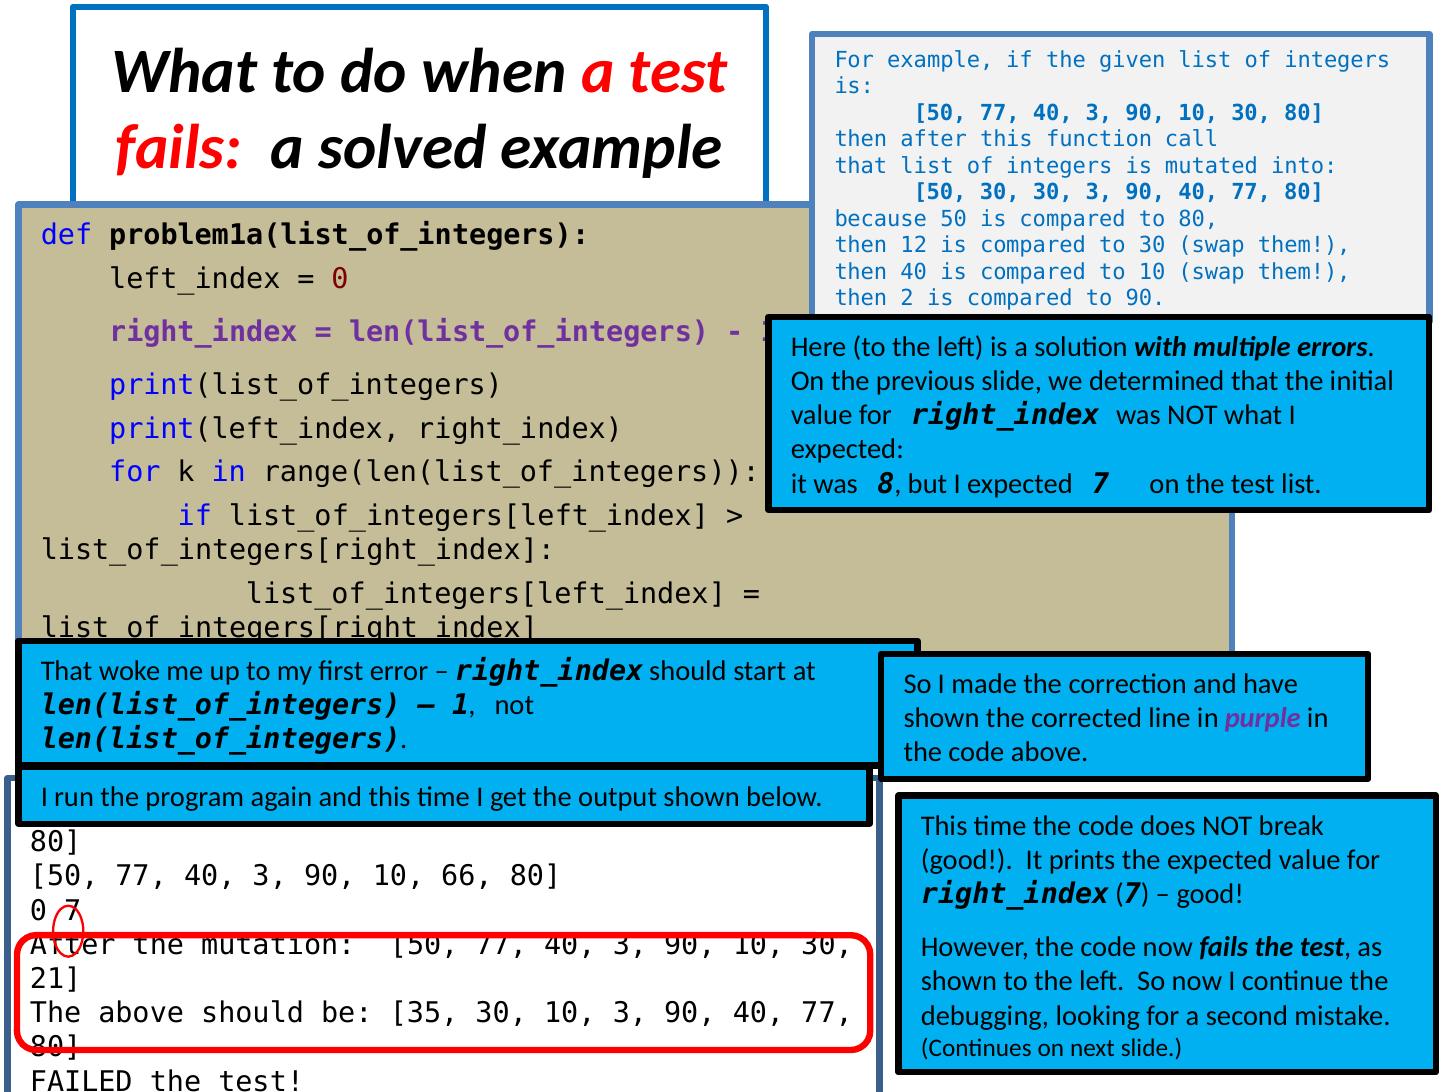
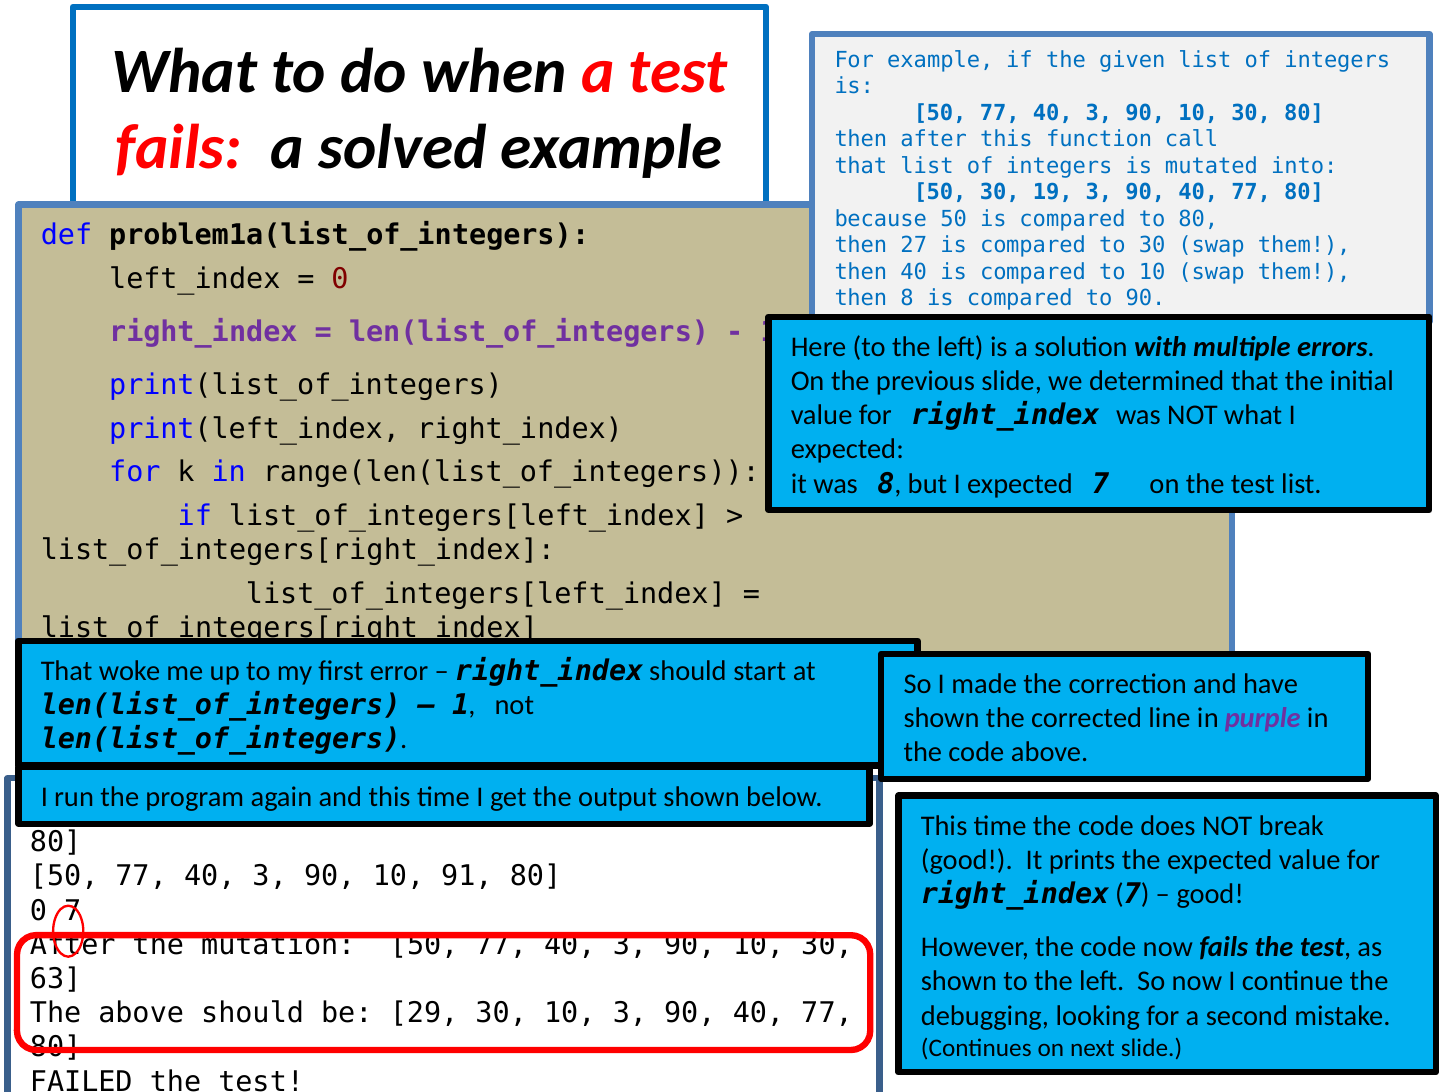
30 30: 30 -> 19 (1053, 193)
12: 12 -> 27 (914, 246)
then 2: 2 -> 8 (907, 299)
66: 66 -> 91 (467, 877)
21: 21 -> 63 (56, 979)
35: 35 -> 29 (424, 1014)
